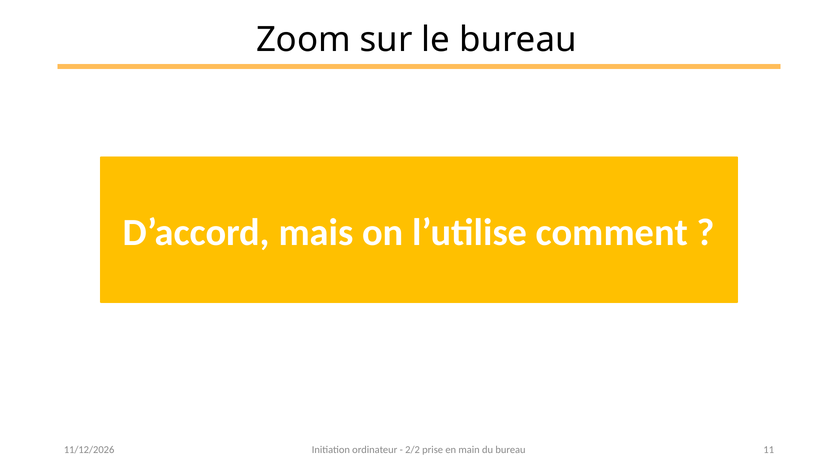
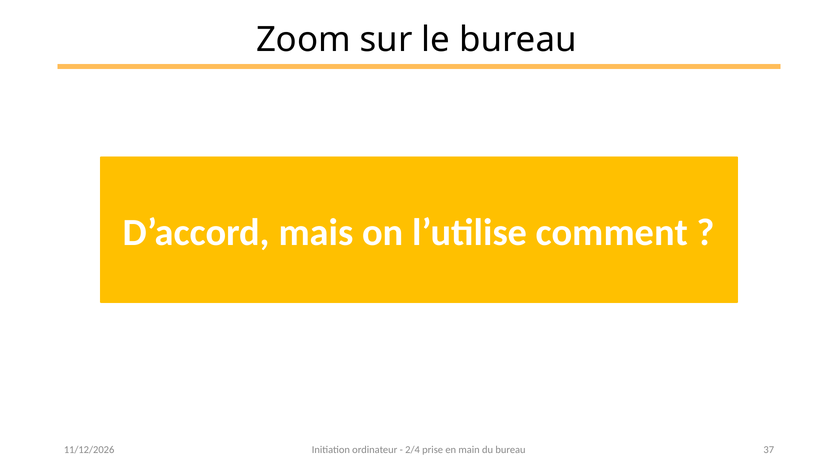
2/2: 2/2 -> 2/4 (413, 450)
11: 11 -> 37 (769, 450)
